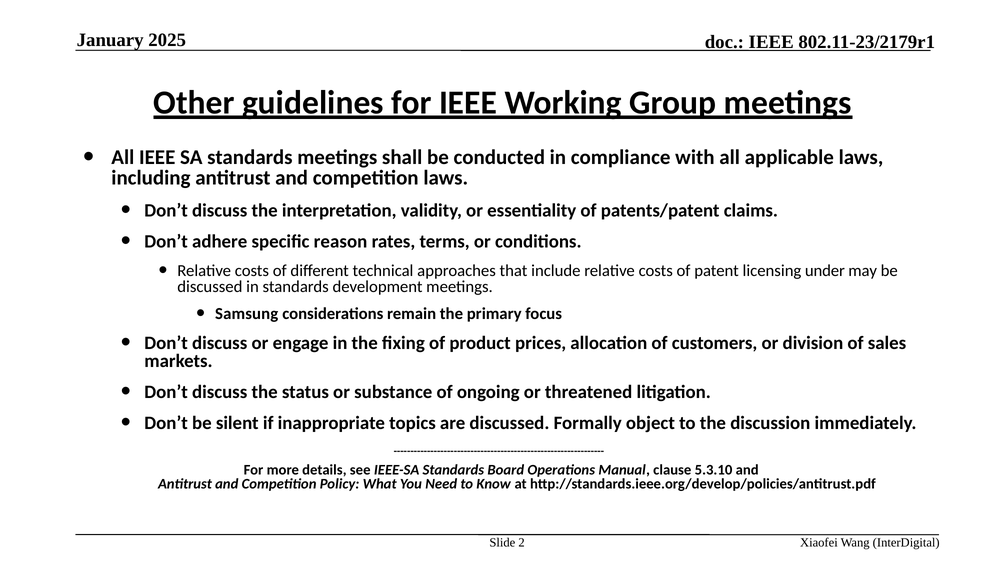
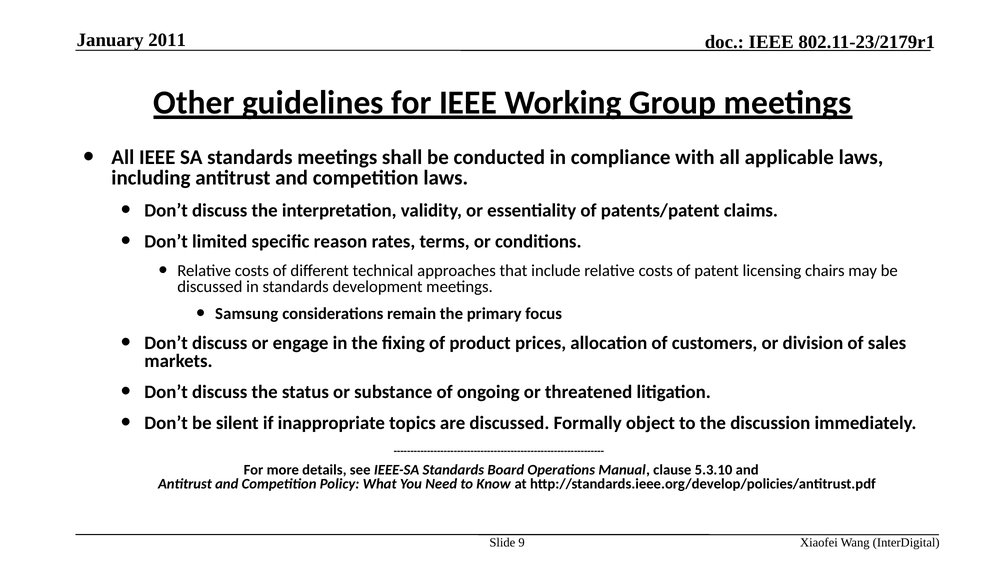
2025: 2025 -> 2011 (167, 40)
adhere: adhere -> limited (220, 241)
under: under -> chairs (825, 271)
2: 2 -> 9 (522, 543)
